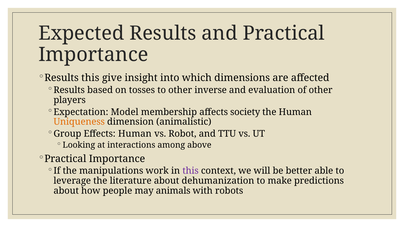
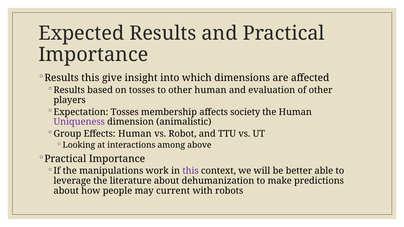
other inverse: inverse -> human (211, 90)
Expectation Model: Model -> Tosses (125, 112)
Uniqueness colour: orange -> purple (79, 122)
animals: animals -> current (173, 191)
